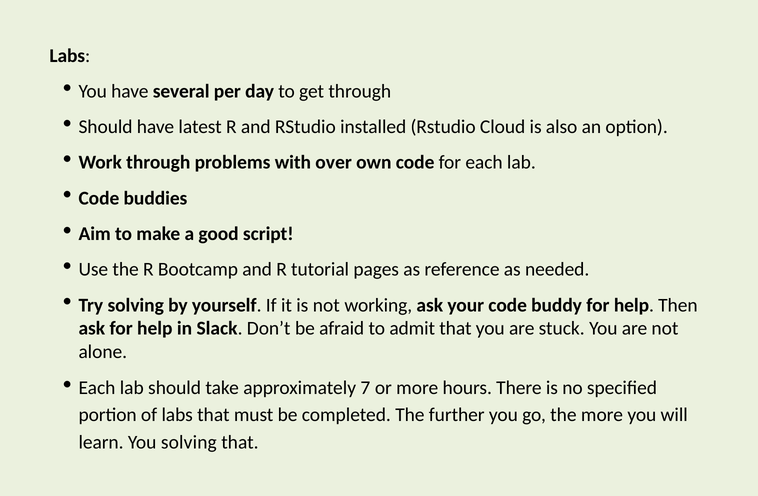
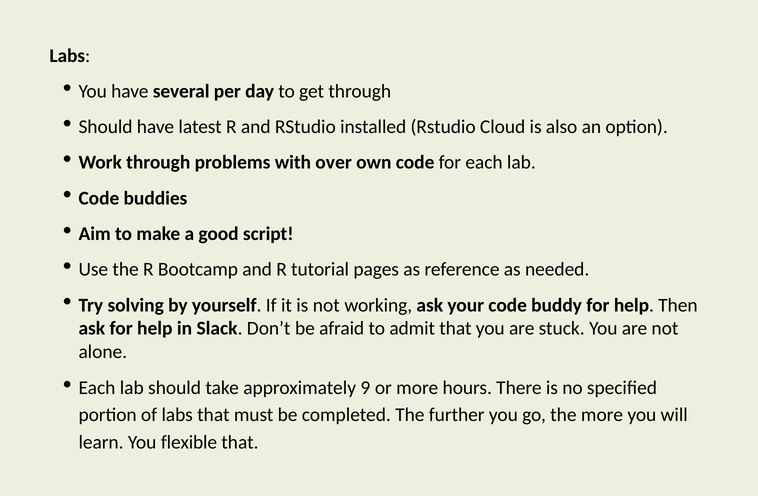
7: 7 -> 9 (365, 388)
You solving: solving -> flexible (189, 442)
